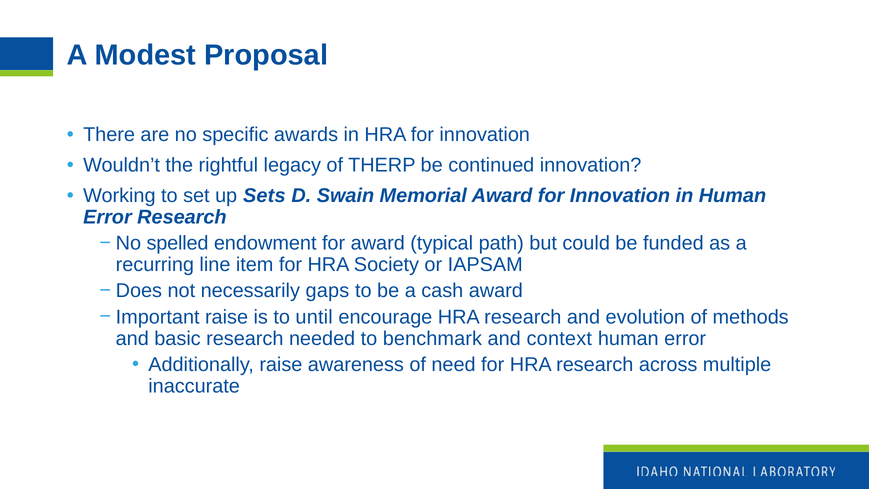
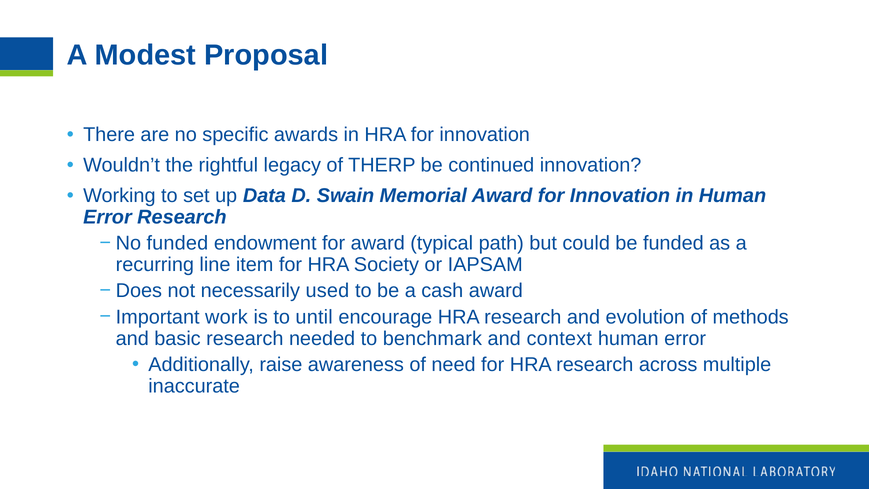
Sets: Sets -> Data (264, 196)
spelled: spelled -> funded (177, 243)
gaps: gaps -> used (327, 291)
raise: raise -> work (226, 317)
